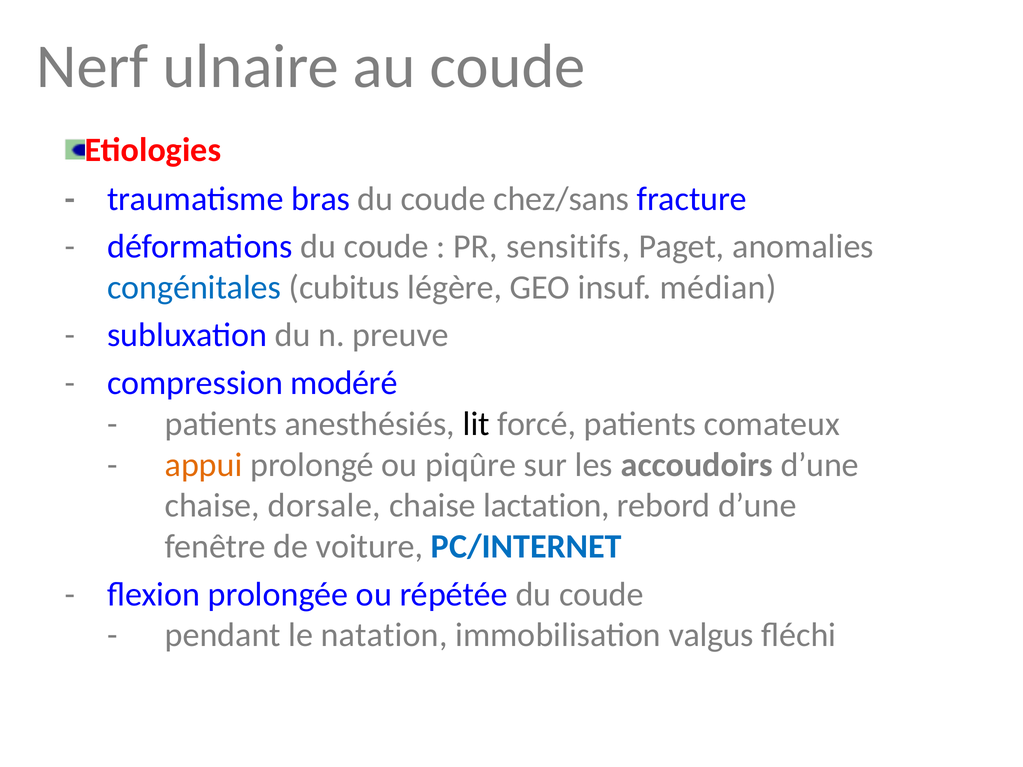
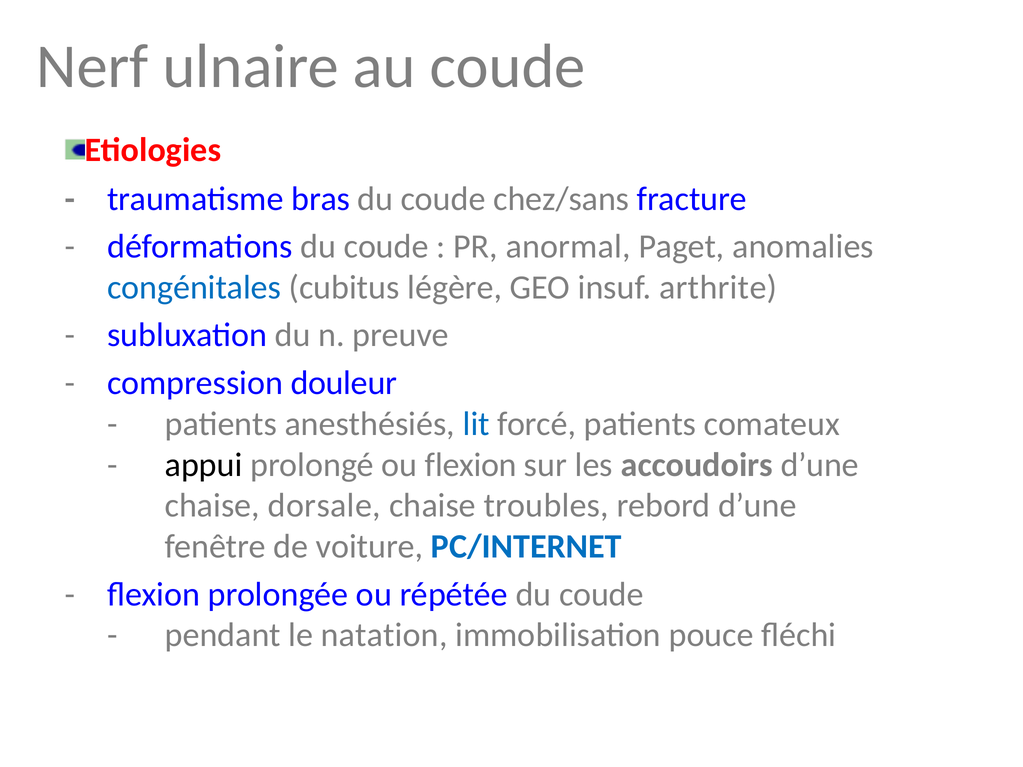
sensitifs: sensitifs -> anormal (568, 247)
médian: médian -> arthrite (718, 288)
modéré: modéré -> douleur (344, 383)
lit colour: black -> blue (476, 424)
appui colour: orange -> black (204, 465)
ou piqûre: piqûre -> flexion (471, 465)
lactation: lactation -> troubles (546, 506)
valgus: valgus -> pouce (711, 635)
